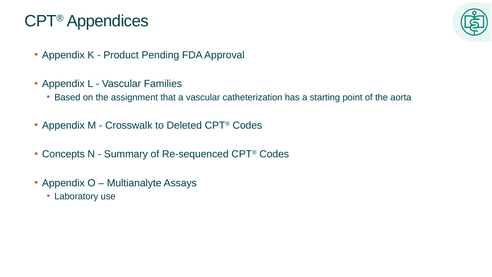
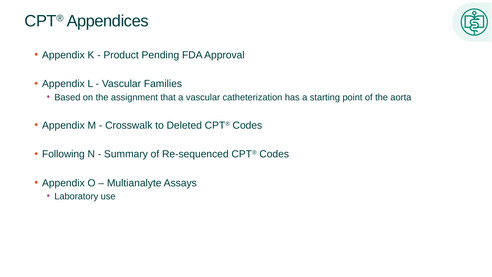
Concepts: Concepts -> Following (63, 154)
